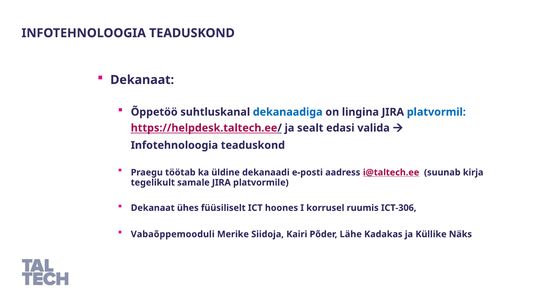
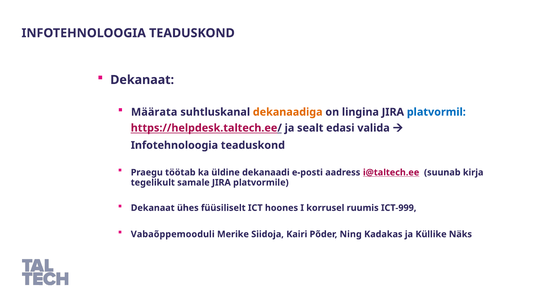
Õppetöö: Õppetöö -> Määrata (154, 112)
dekanaadiga colour: blue -> orange (288, 112)
ICT-306: ICT-306 -> ICT-999 (399, 208)
Lähe: Lähe -> Ning (351, 234)
